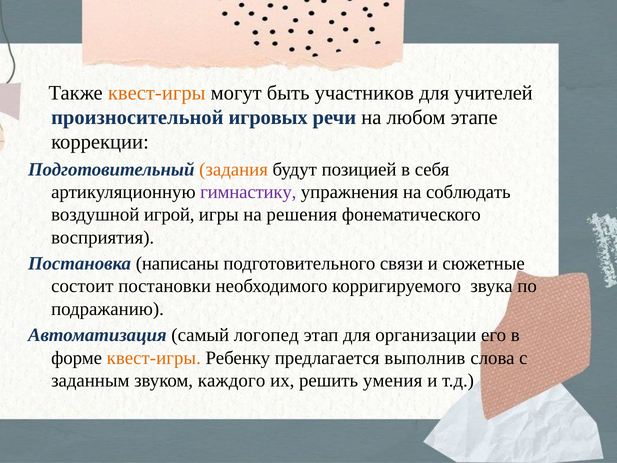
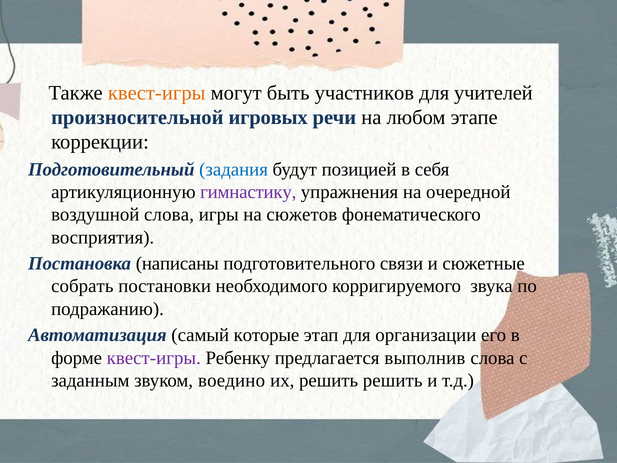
задания colour: orange -> blue (234, 169)
соблюдать: соблюдать -> очередной (468, 192)
воздушной игрой: игрой -> слова (169, 215)
решения: решения -> сюжетов (302, 215)
состоит: состоит -> собрать (82, 286)
логопед: логопед -> которые (267, 335)
квест-игры colour: orange -> purple (154, 358)
каждого: каждого -> воедино (232, 380)
решить умения: умения -> решить (393, 380)
